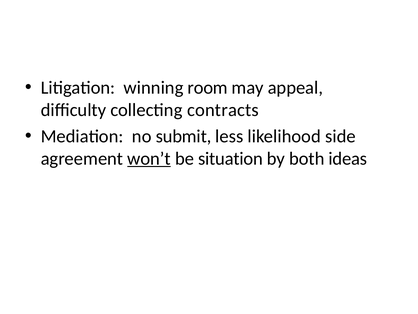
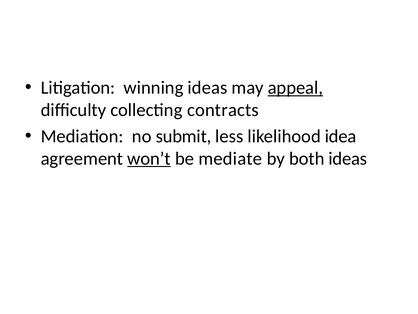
winning room: room -> ideas (208, 88)
appeal underline: none -> present (295, 88)
side: side -> idea (341, 136)
situation: situation -> mediate (230, 158)
